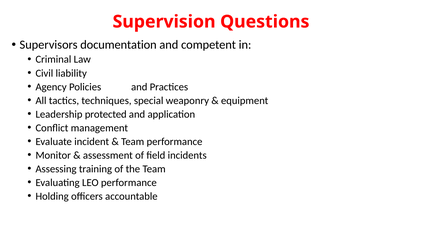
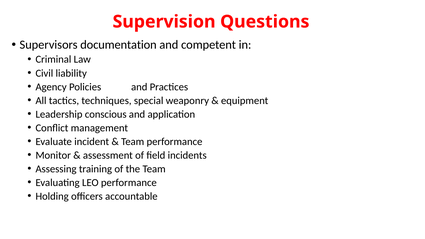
protected: protected -> conscious (106, 114)
